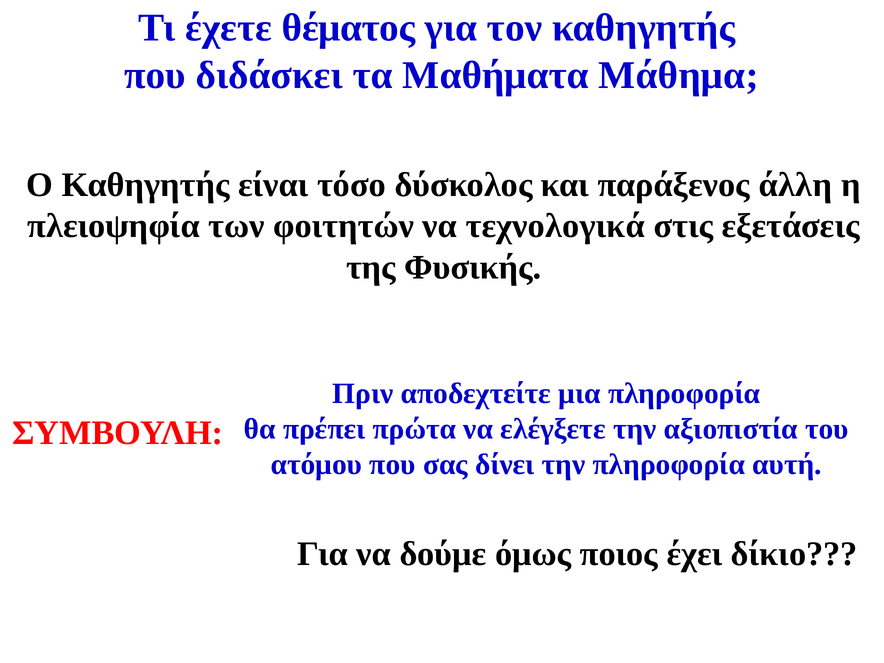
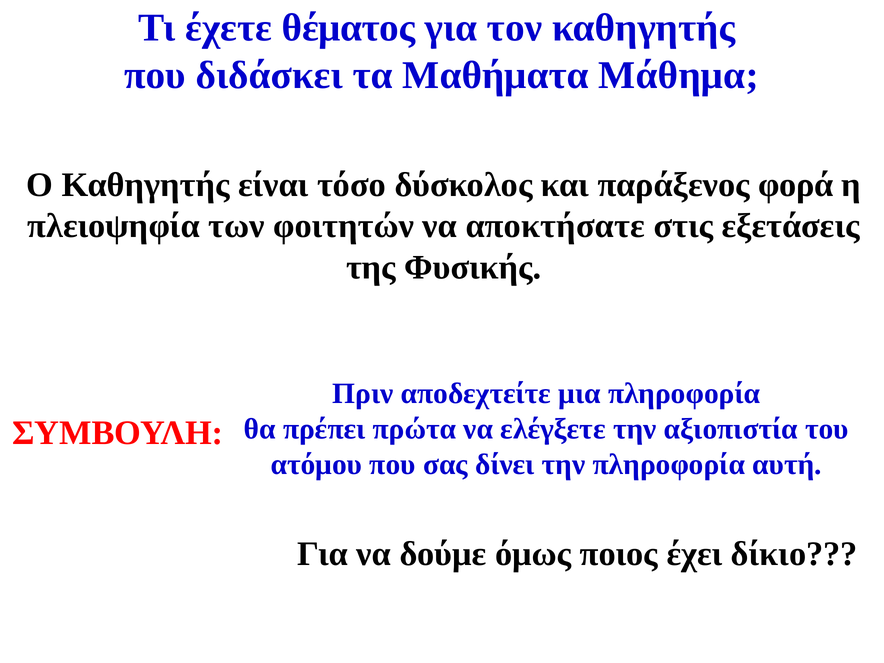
άλλη: άλλη -> φορά (796, 185)
τεχνολογικά: τεχνολογικά -> αποκτήσατε (555, 226)
